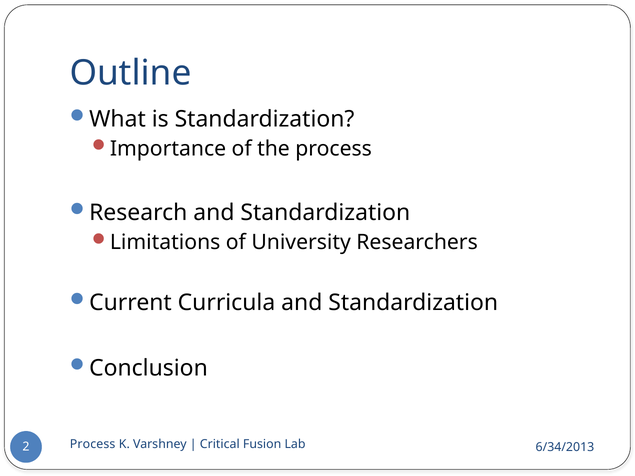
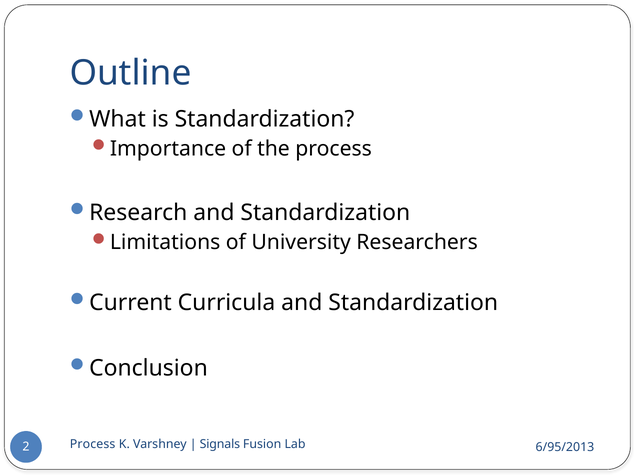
Critical: Critical -> Signals (220, 444)
6/34/2013: 6/34/2013 -> 6/95/2013 (565, 447)
